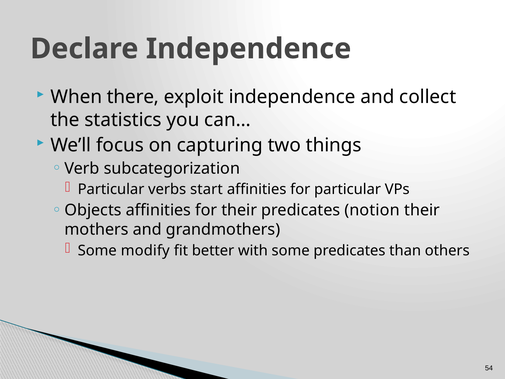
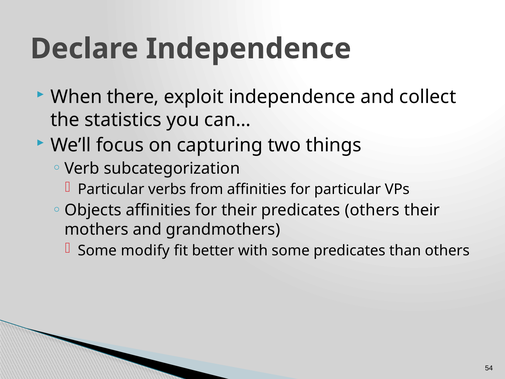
start: start -> from (207, 189)
predicates notion: notion -> others (372, 210)
